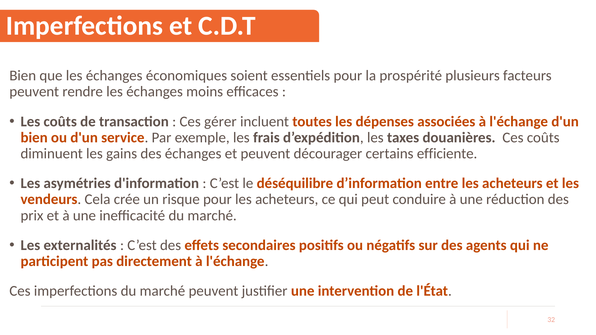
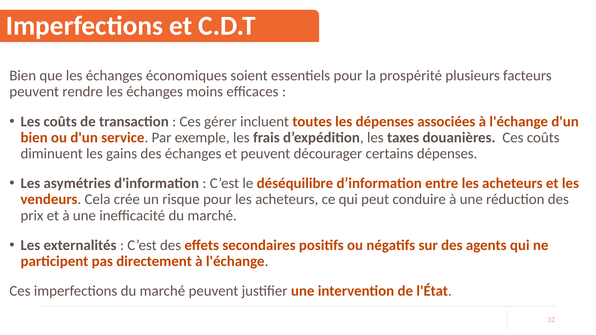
certains efficiente: efficiente -> dépenses (447, 154)
